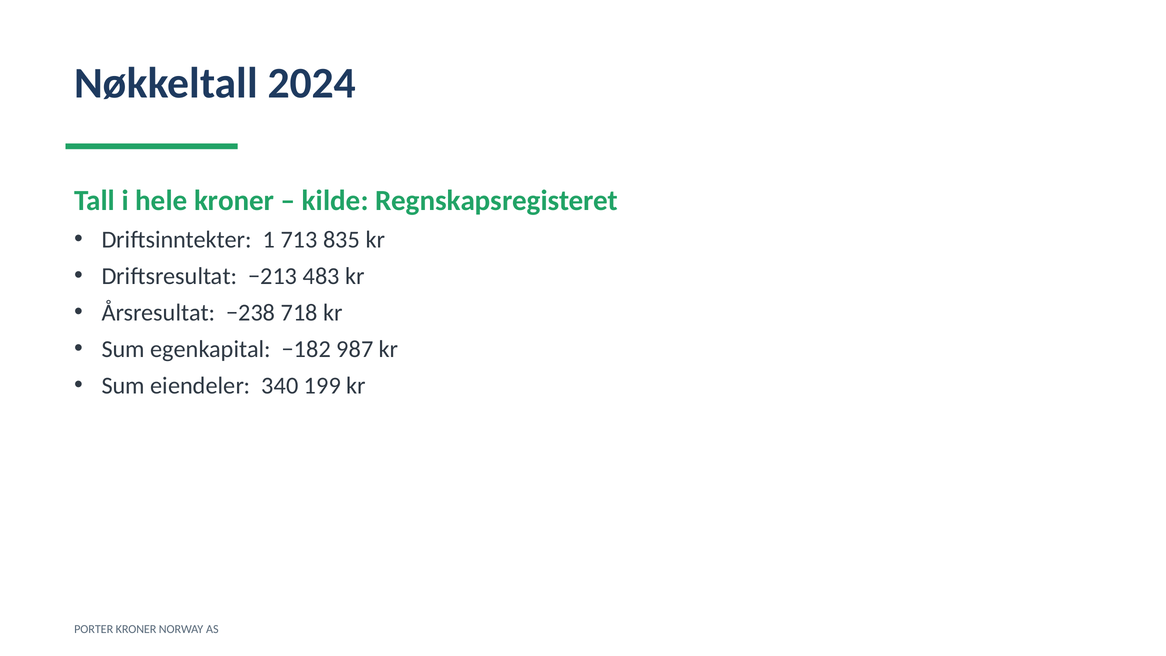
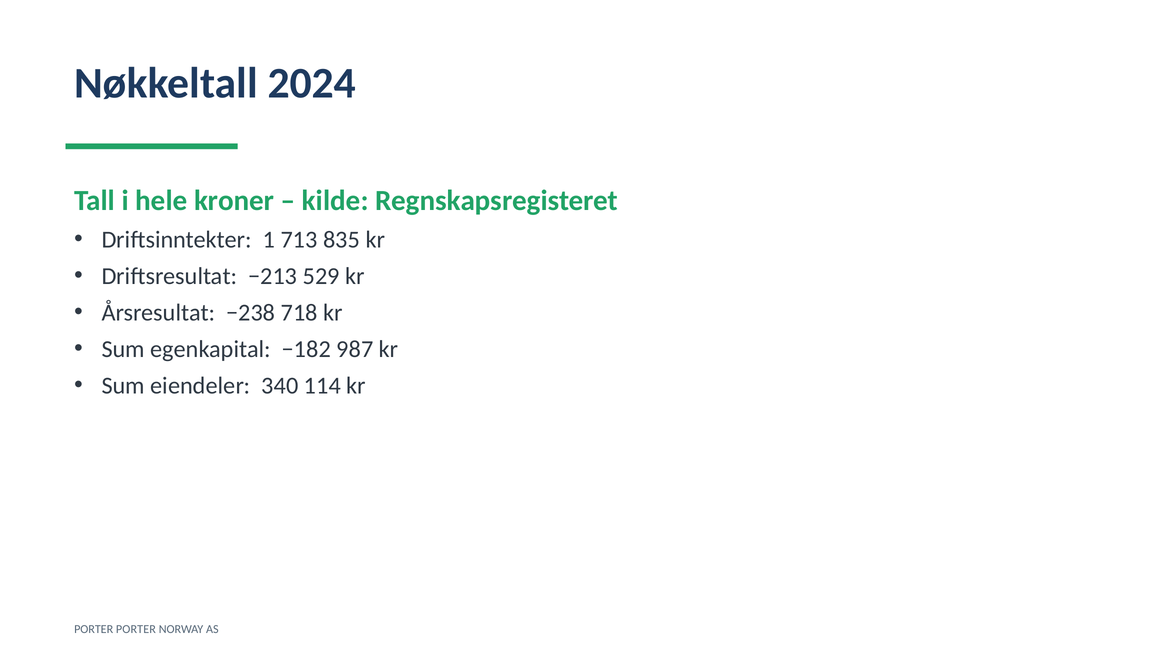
483: 483 -> 529 (321, 276)
199: 199 -> 114 (322, 386)
PORTER KRONER: KRONER -> PORTER (136, 629)
